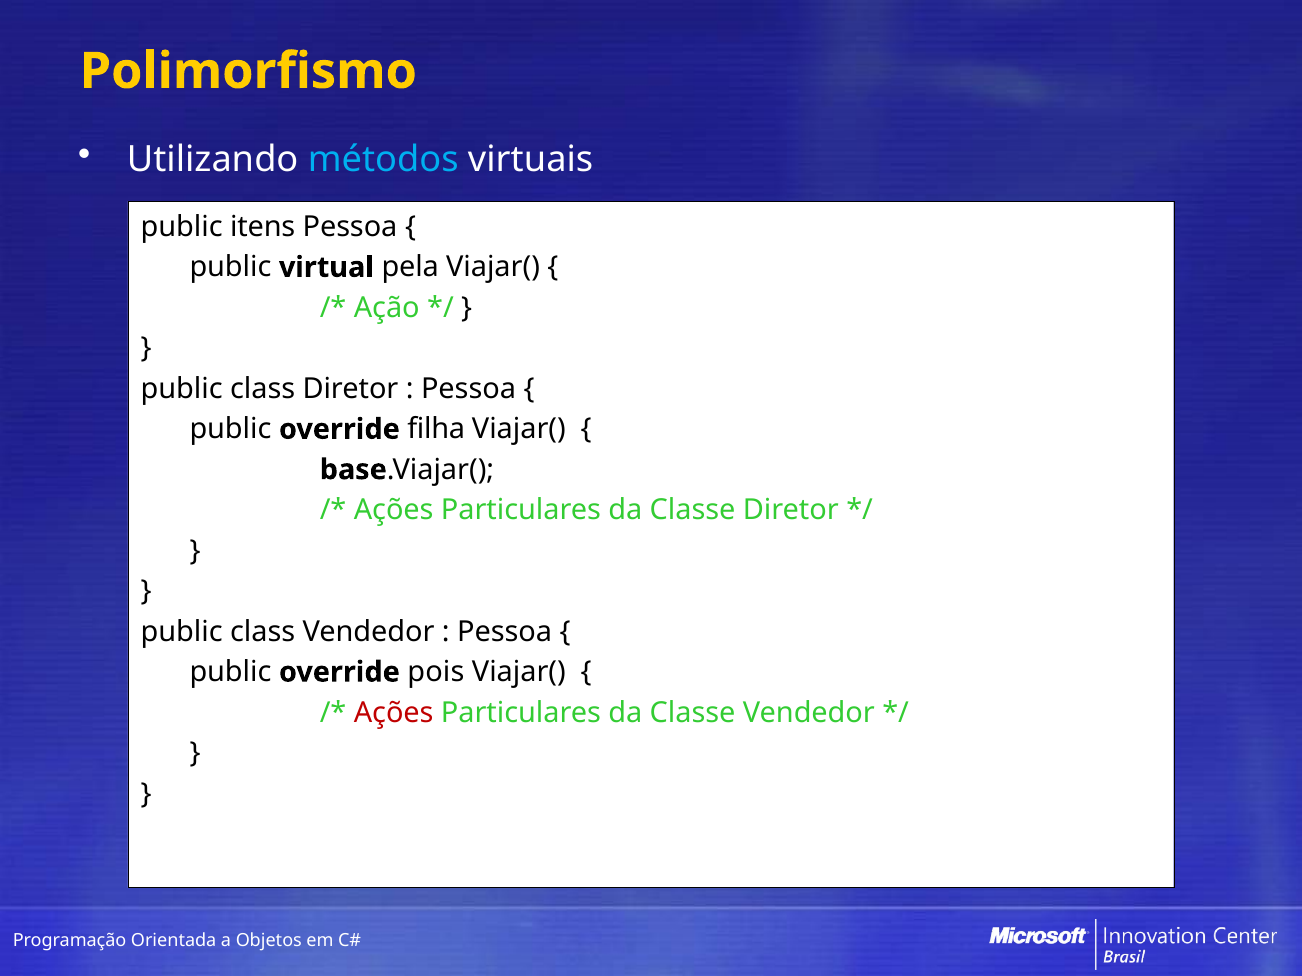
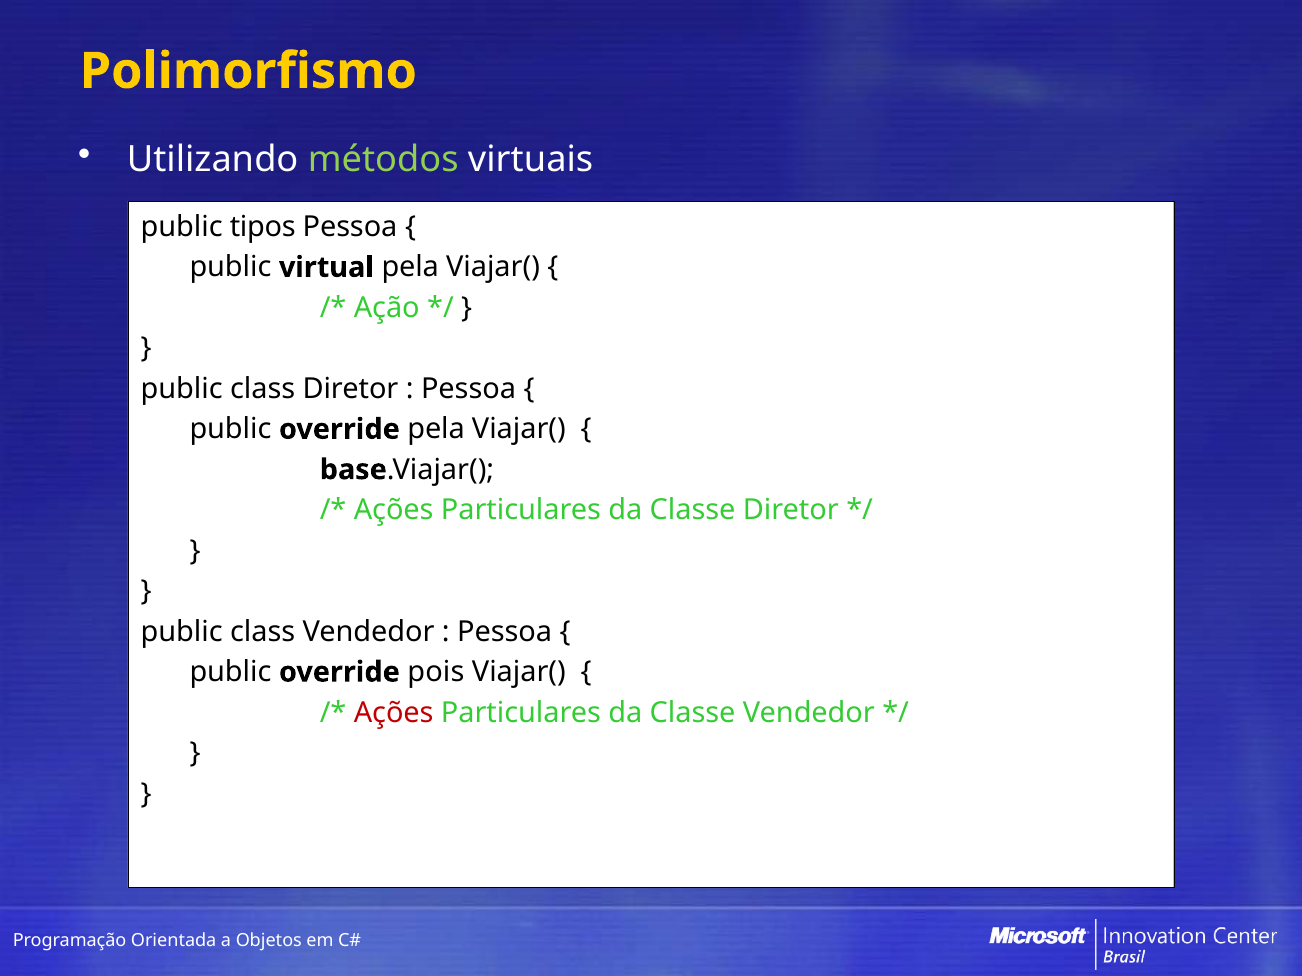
métodos colour: light blue -> light green (383, 160)
itens: itens -> tipos (263, 227)
override filha: filha -> pela (436, 429)
